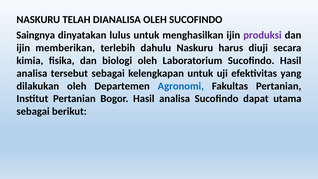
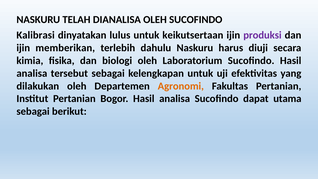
Saingnya: Saingnya -> Kalibrasi (36, 35)
menghasilkan: menghasilkan -> keikutsertaan (193, 35)
Agronomi colour: blue -> orange (181, 86)
